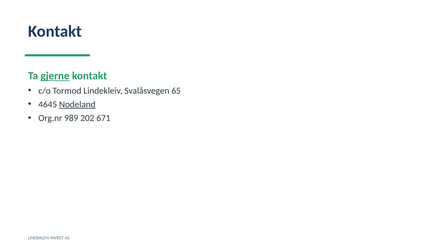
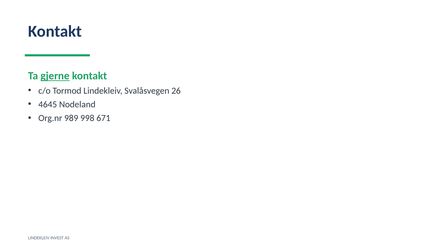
65: 65 -> 26 (176, 91)
Nodeland underline: present -> none (77, 104)
202: 202 -> 998 (87, 118)
